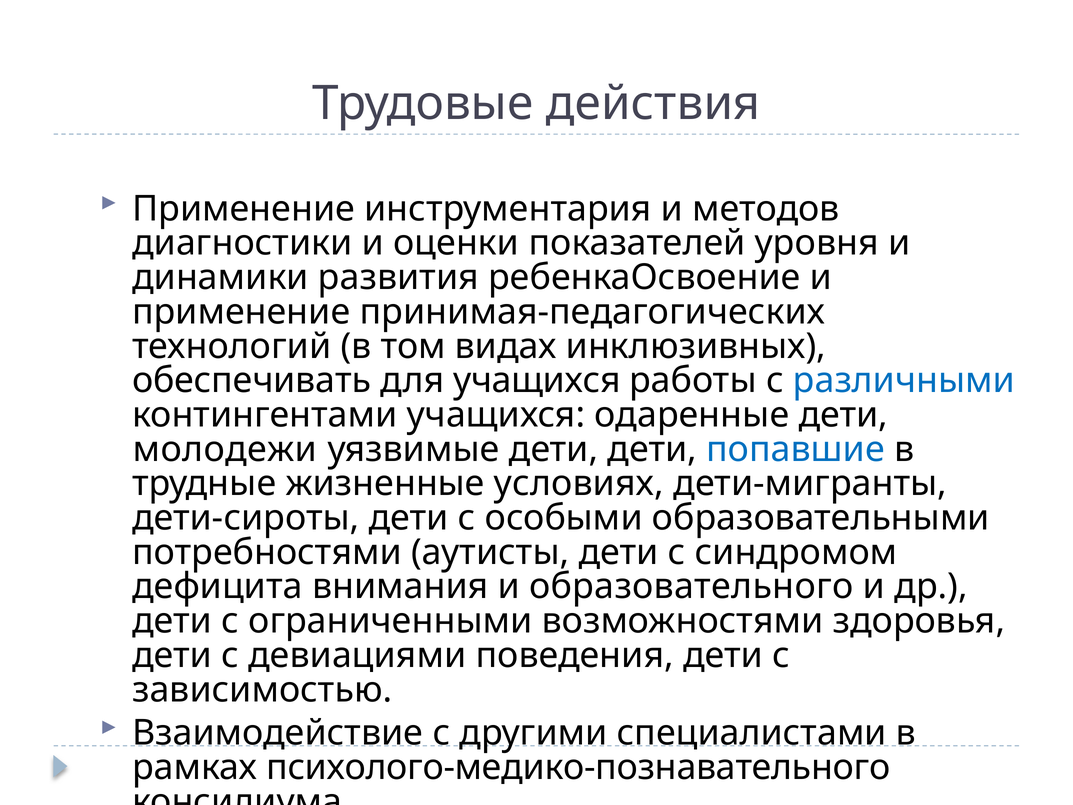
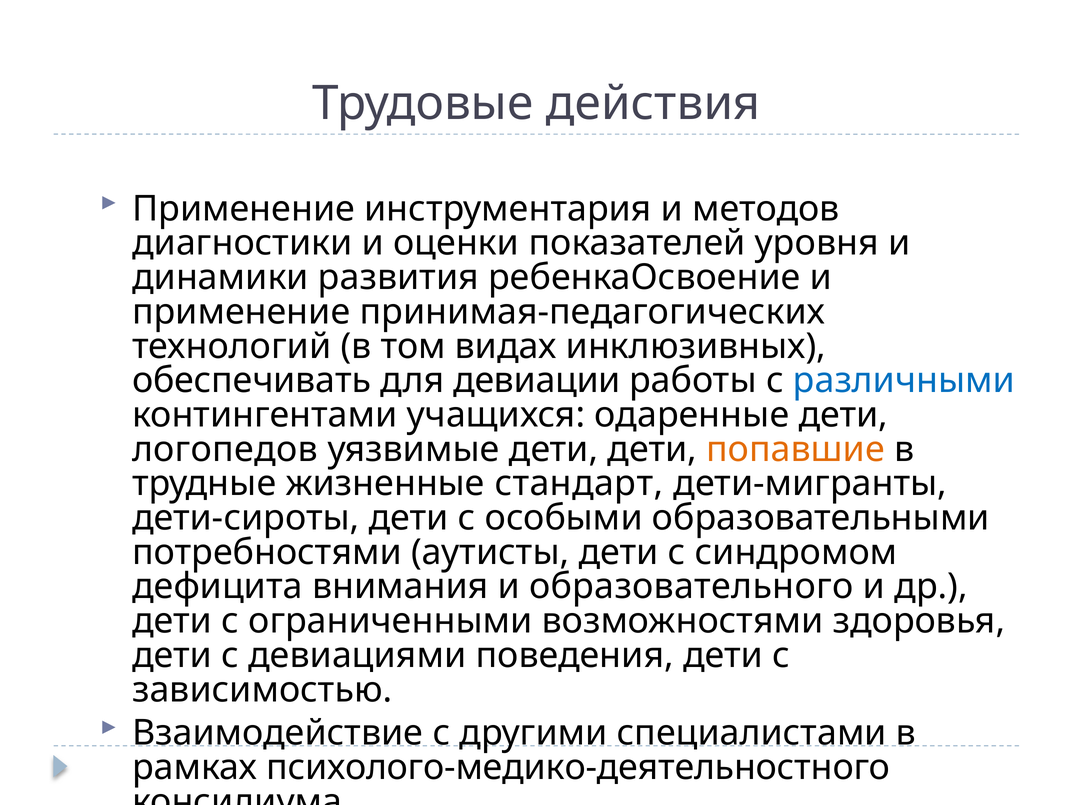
для учащихся: учащихся -> девиации (537, 380)
молодежи: молодежи -> логопедов (225, 449)
попавшие colour: blue -> orange (796, 449)
условиях: условиях -> стандарт (579, 483)
психолого-медико-познавательного: психолого-медико-познавательного -> психолого-медико-деятельностного (578, 767)
